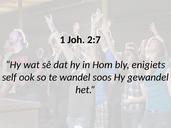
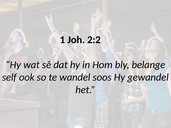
2:7: 2:7 -> 2:2 (94, 40)
enigiets: enigiets -> belange (149, 65)
